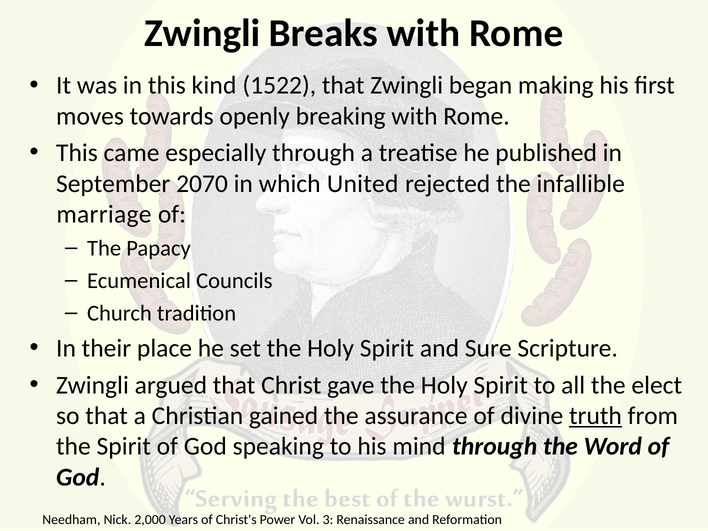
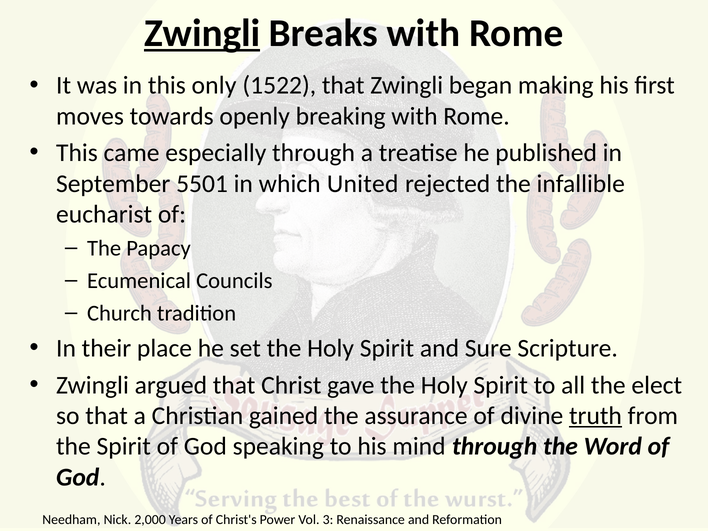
Zwingli underline: none -> present (202, 33)
kind: kind -> only (214, 86)
2070: 2070 -> 5501 (202, 184)
marriage: marriage -> eucharist (104, 214)
